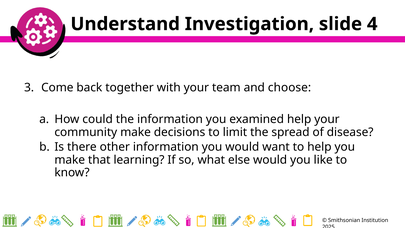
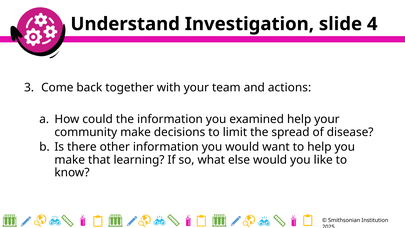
choose: choose -> actions (290, 88)
